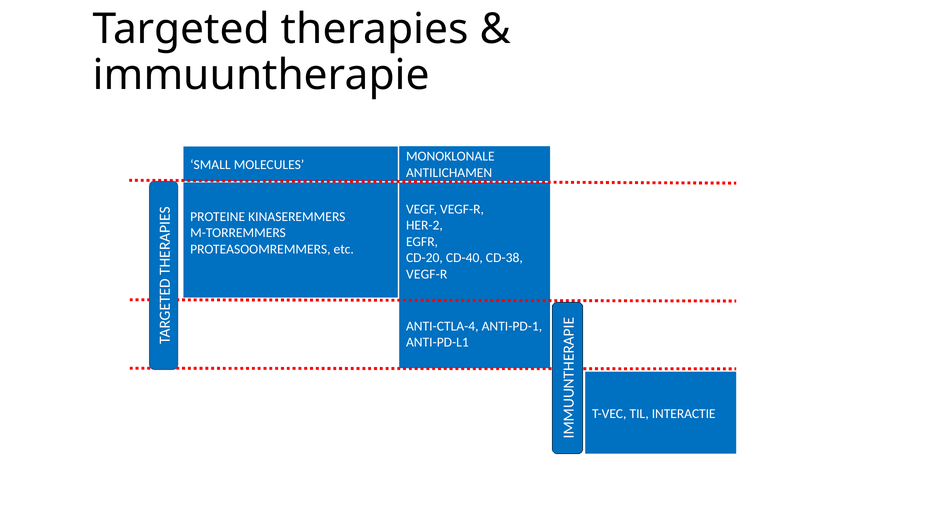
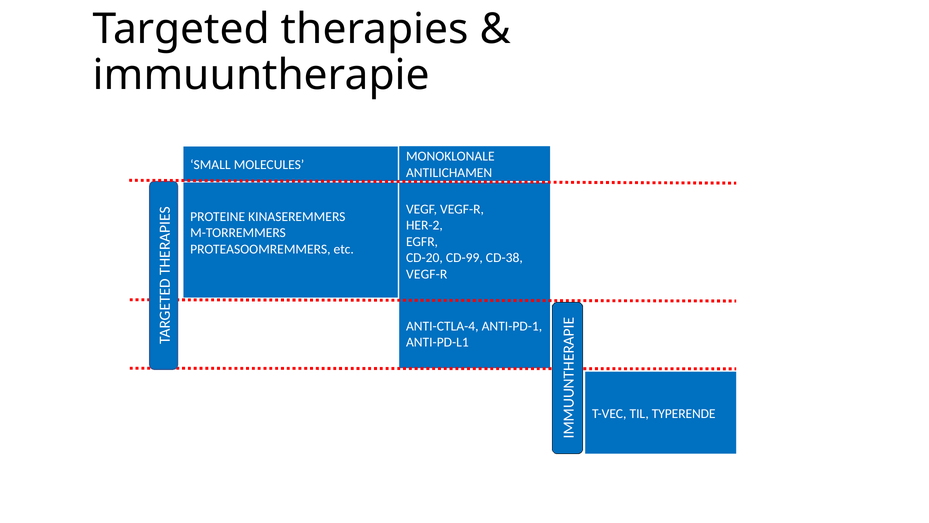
CD-40: CD-40 -> CD-99 (464, 258)
INTERACTIE: INTERACTIE -> TYPERENDE (684, 413)
